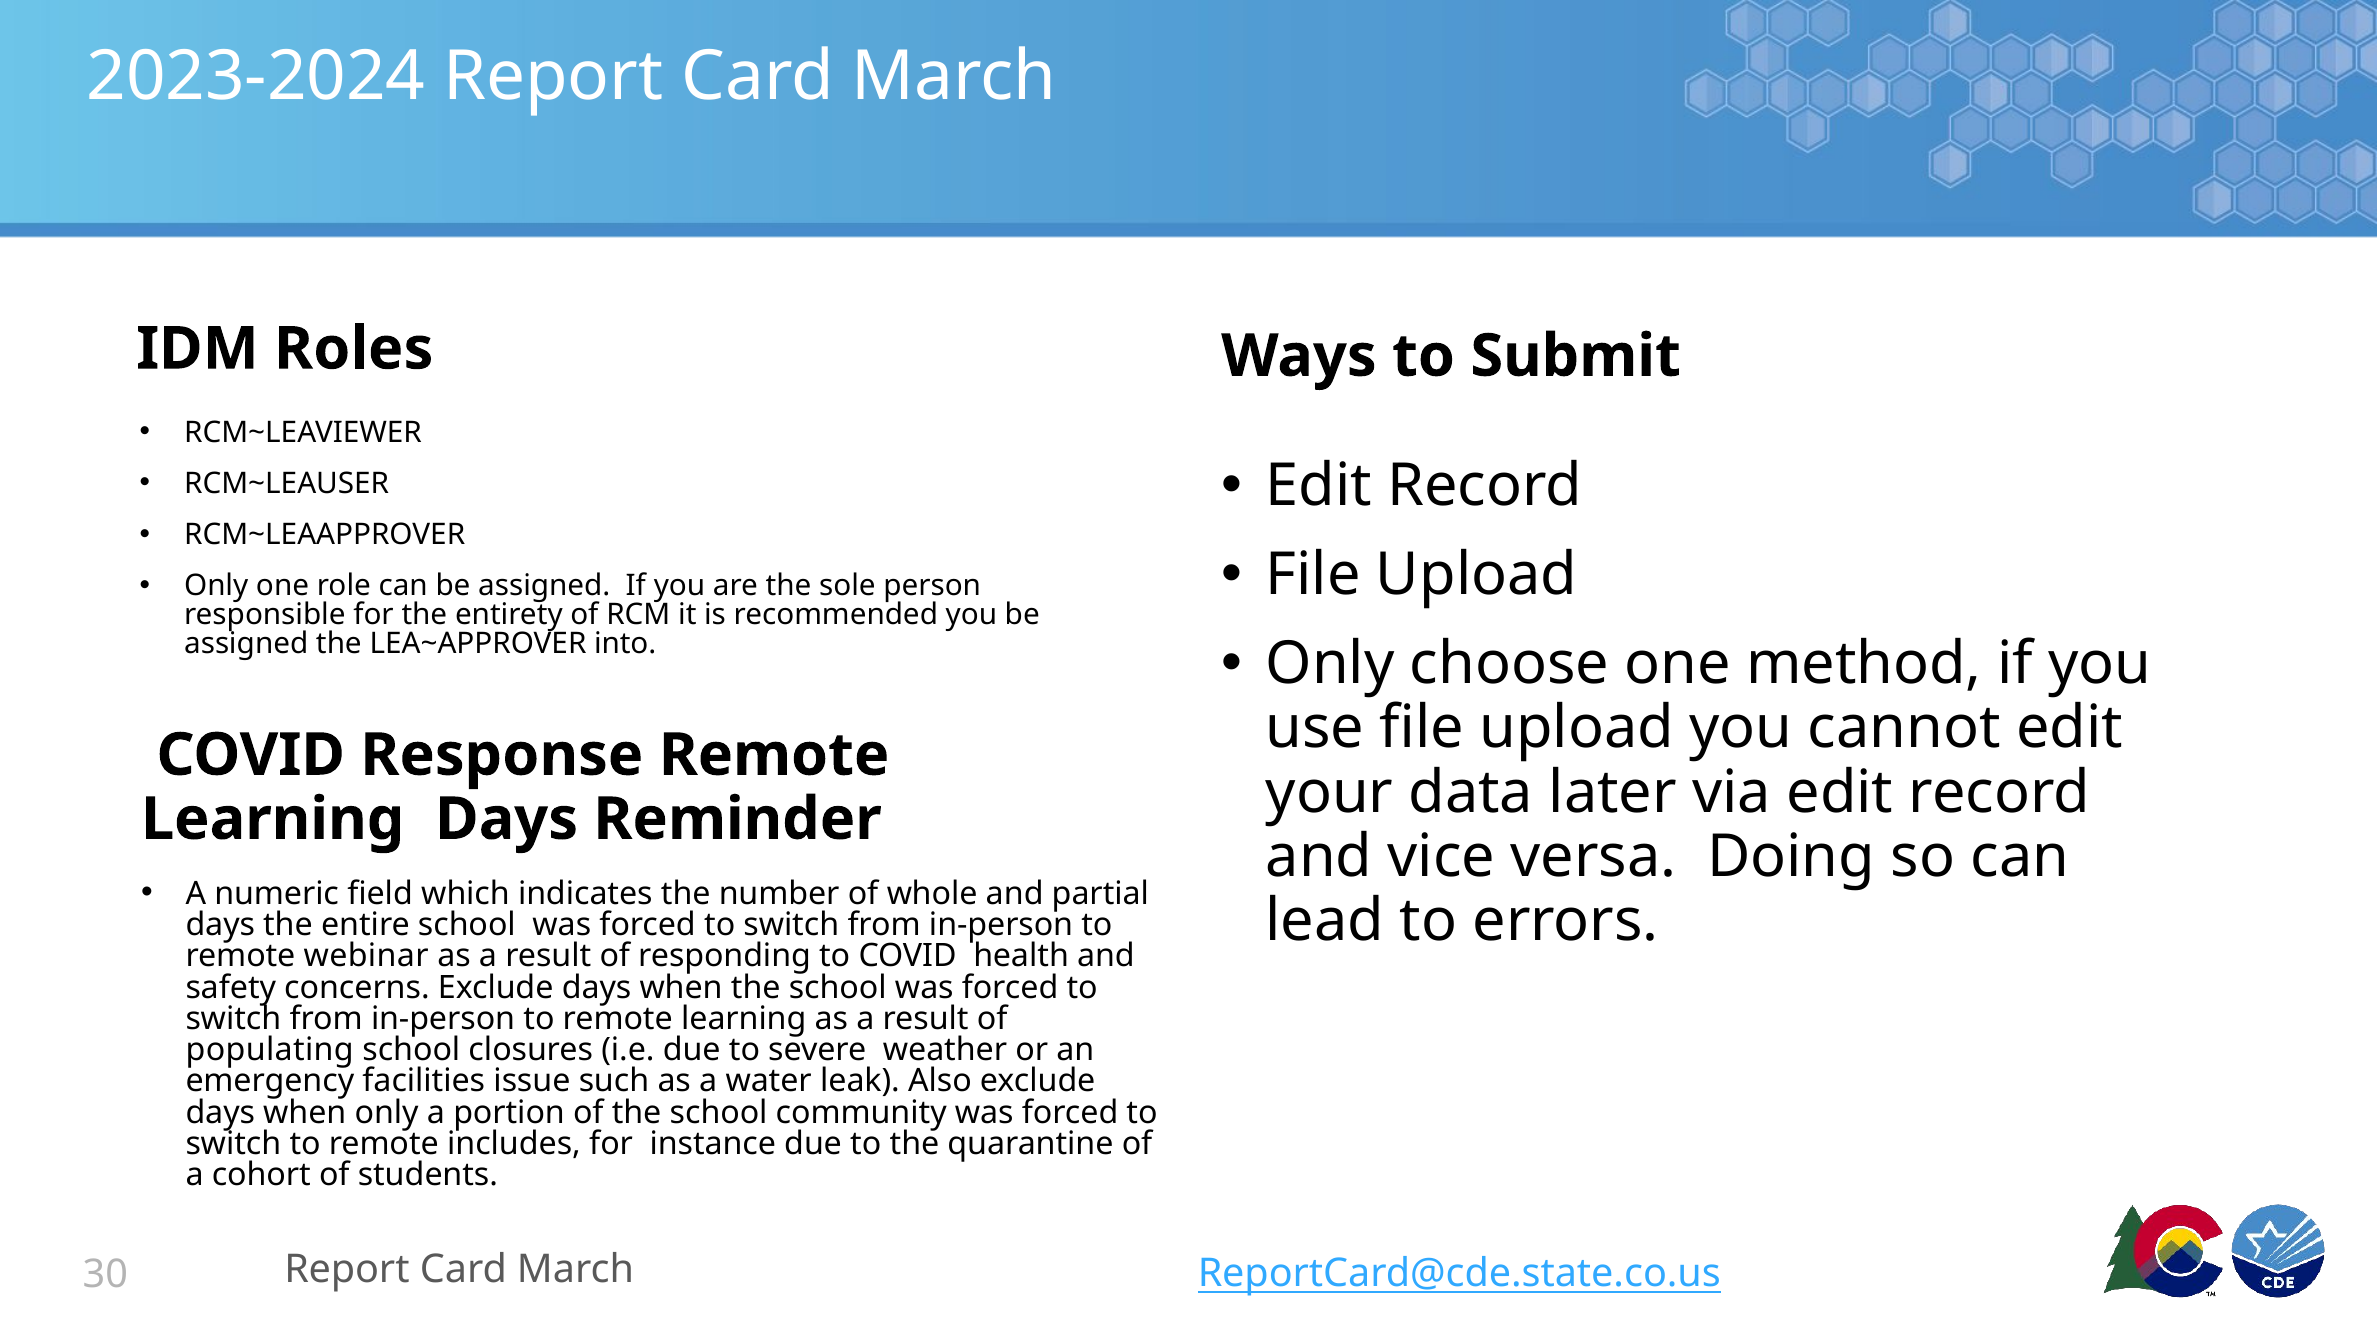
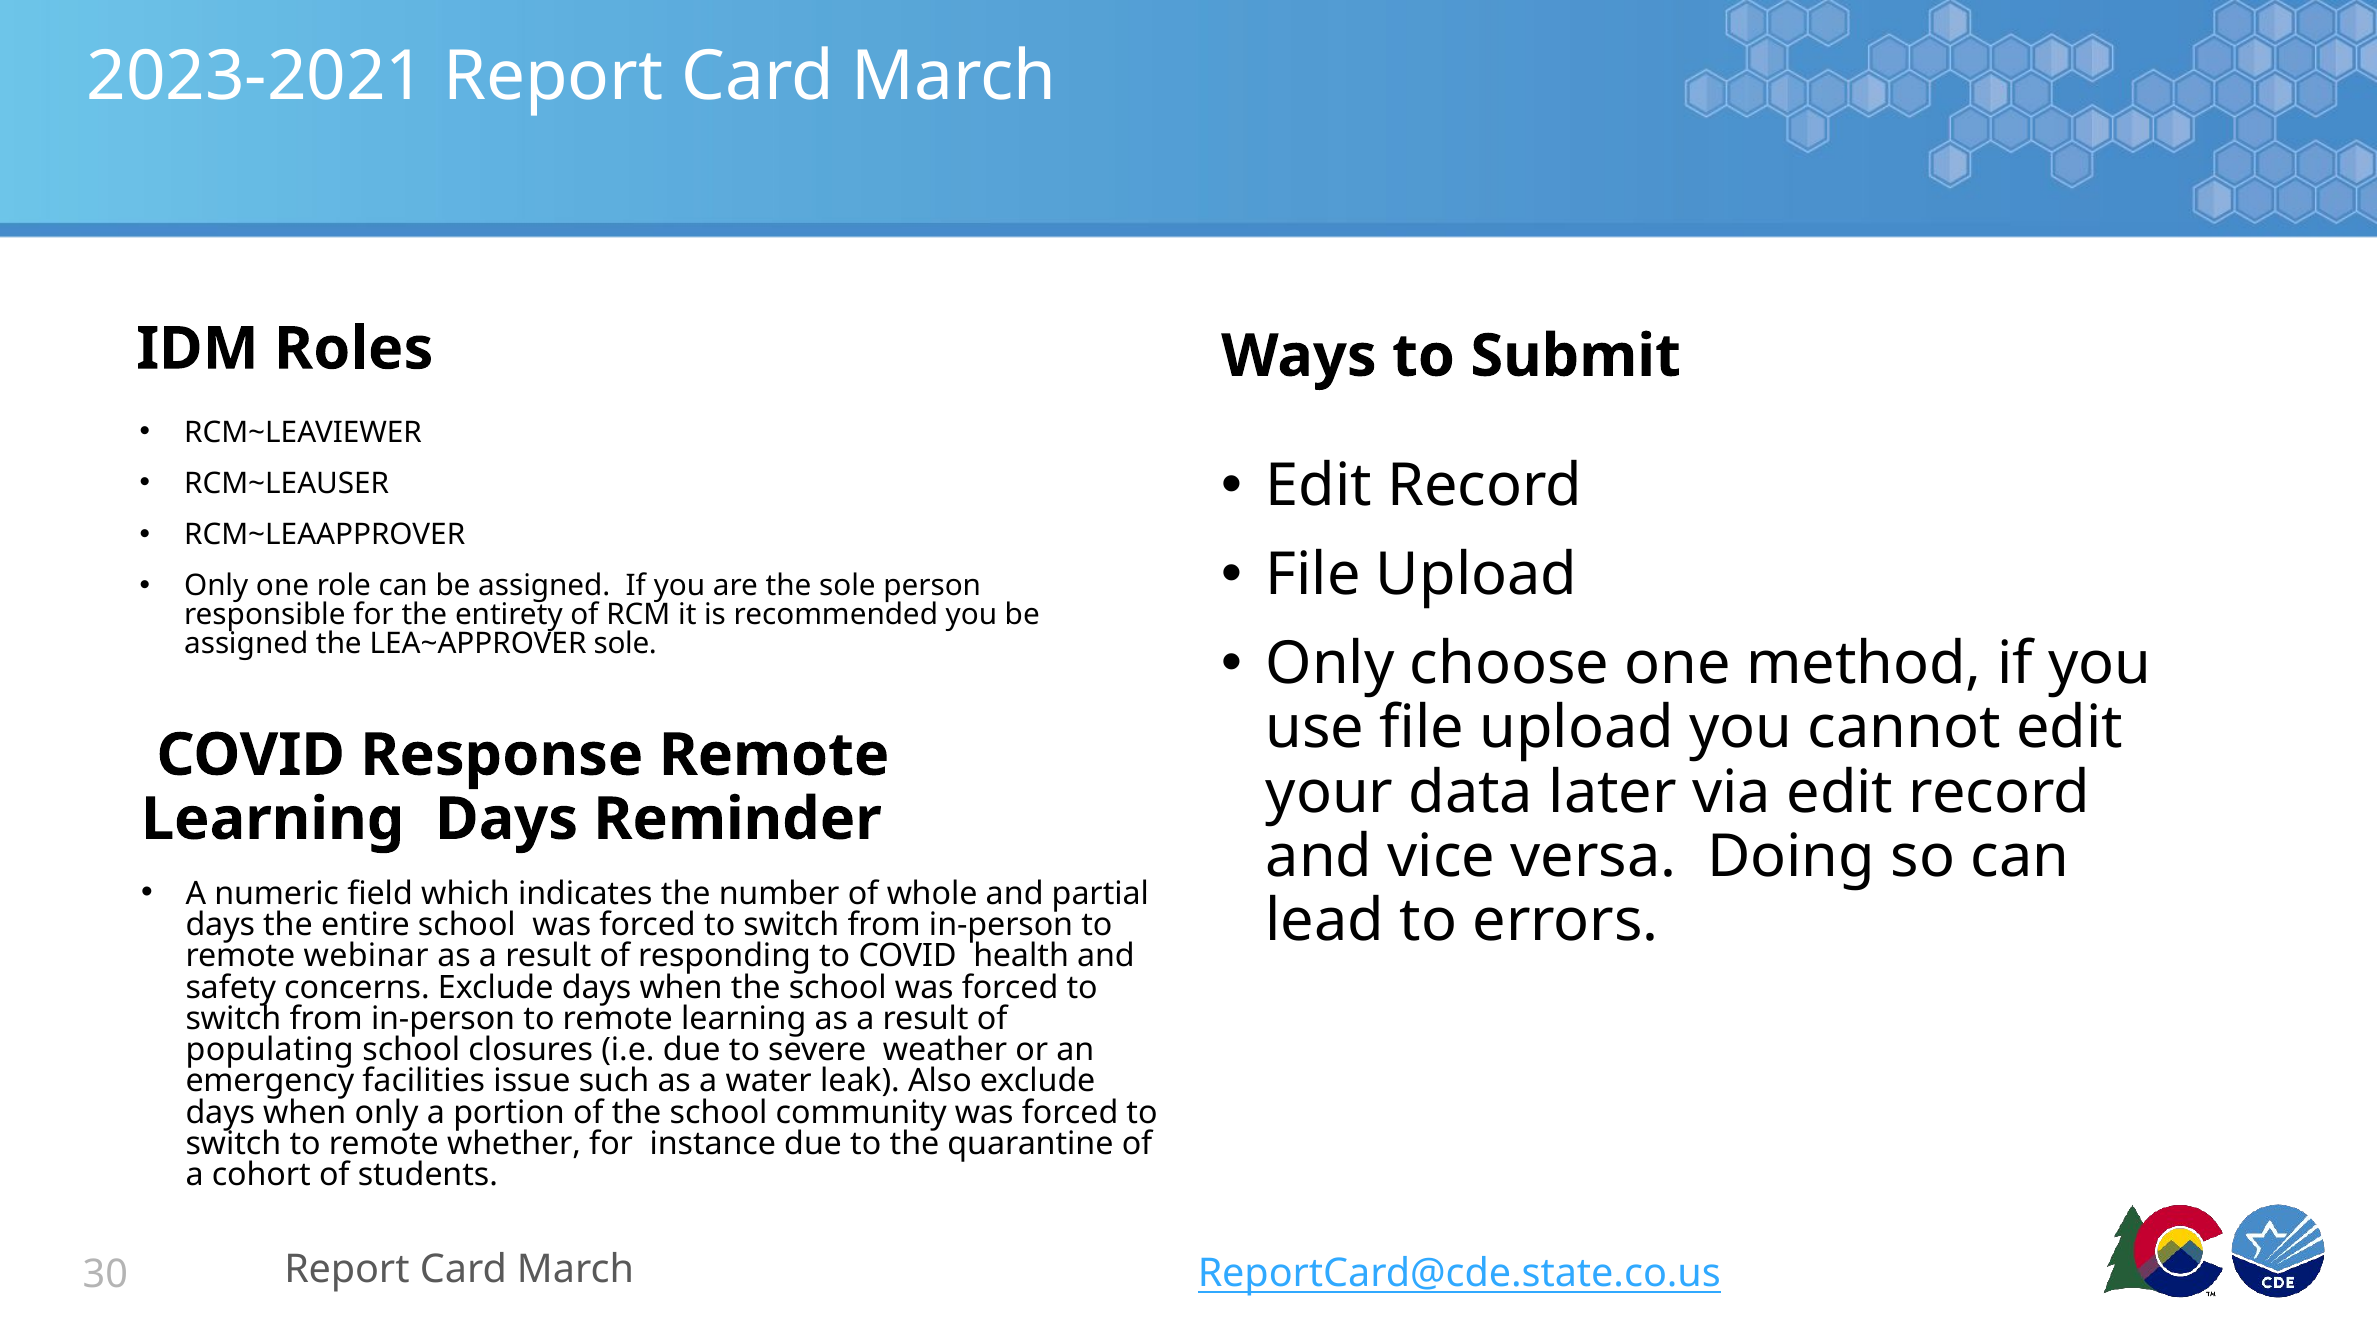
2023-2024: 2023-2024 -> 2023-2021 (256, 77)
LEA~APPROVER into: into -> sole (625, 644)
includes: includes -> whether (514, 1144)
